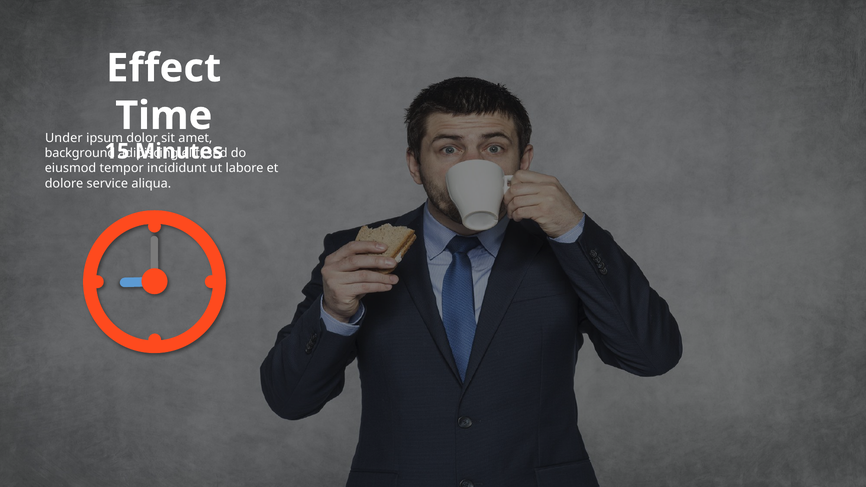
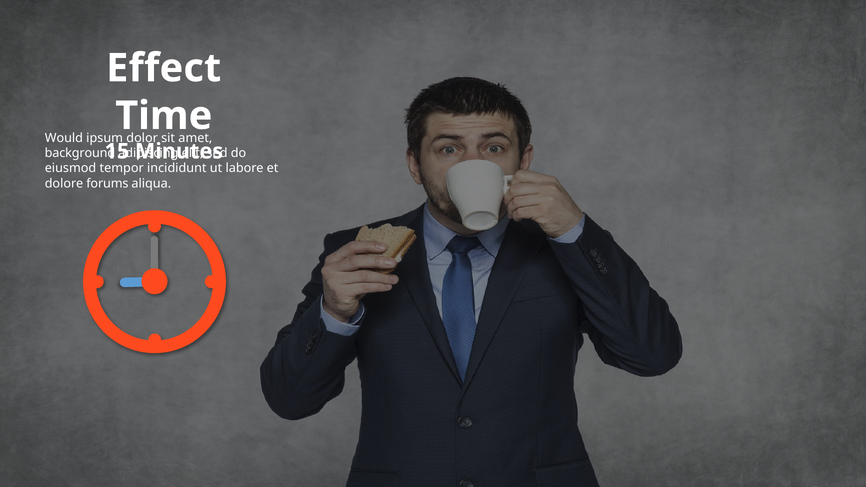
Under: Under -> Would (64, 138)
service: service -> forums (107, 183)
